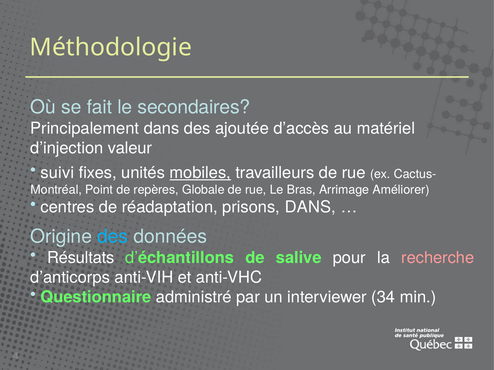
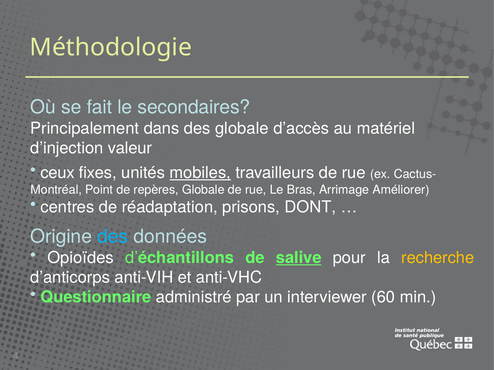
des ajoutée: ajoutée -> globale (242, 128)
suivi: suivi -> ceux (58, 173)
prisons DANS: DANS -> DONT (310, 207)
Résultats: Résultats -> Opioïdes (81, 258)
salive underline: none -> present (299, 258)
recherche colour: pink -> yellow (438, 258)
34: 34 -> 60 (383, 297)
